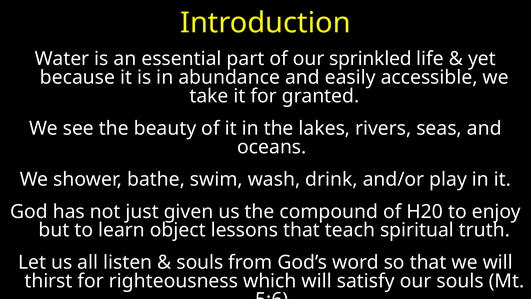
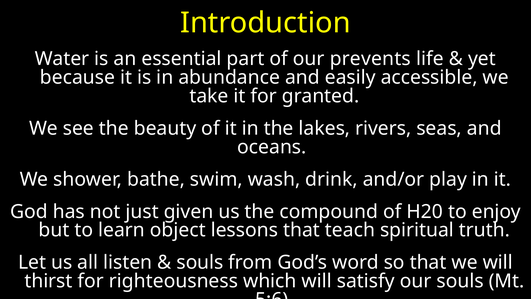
sprinkled: sprinkled -> prevents (370, 59)
